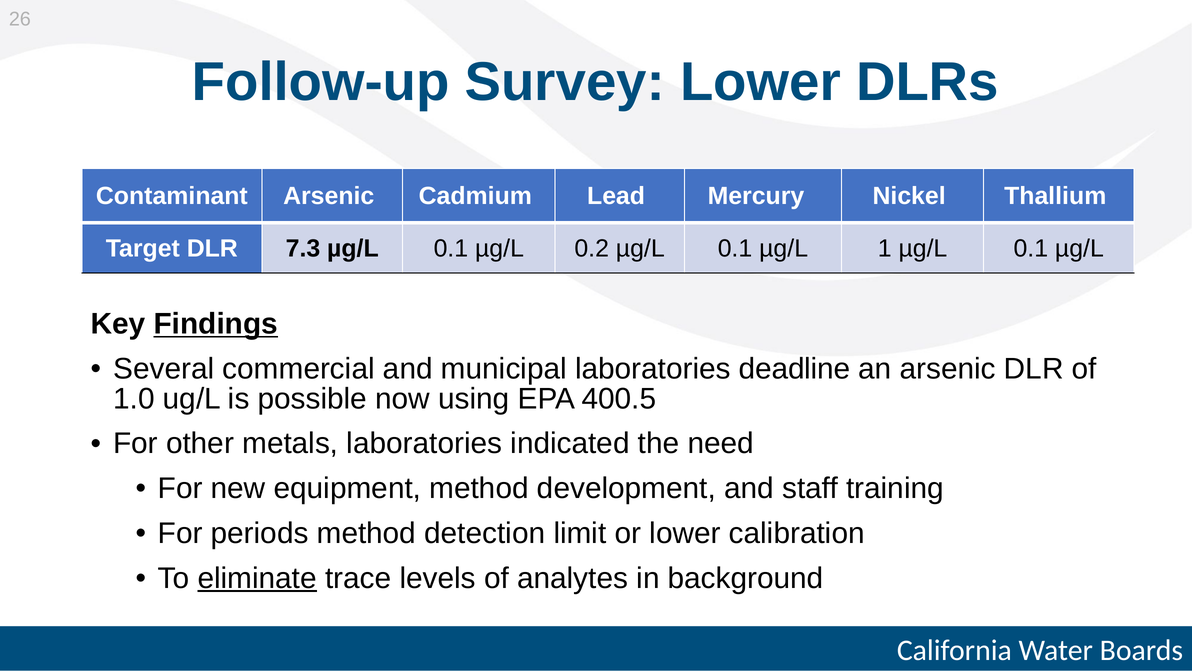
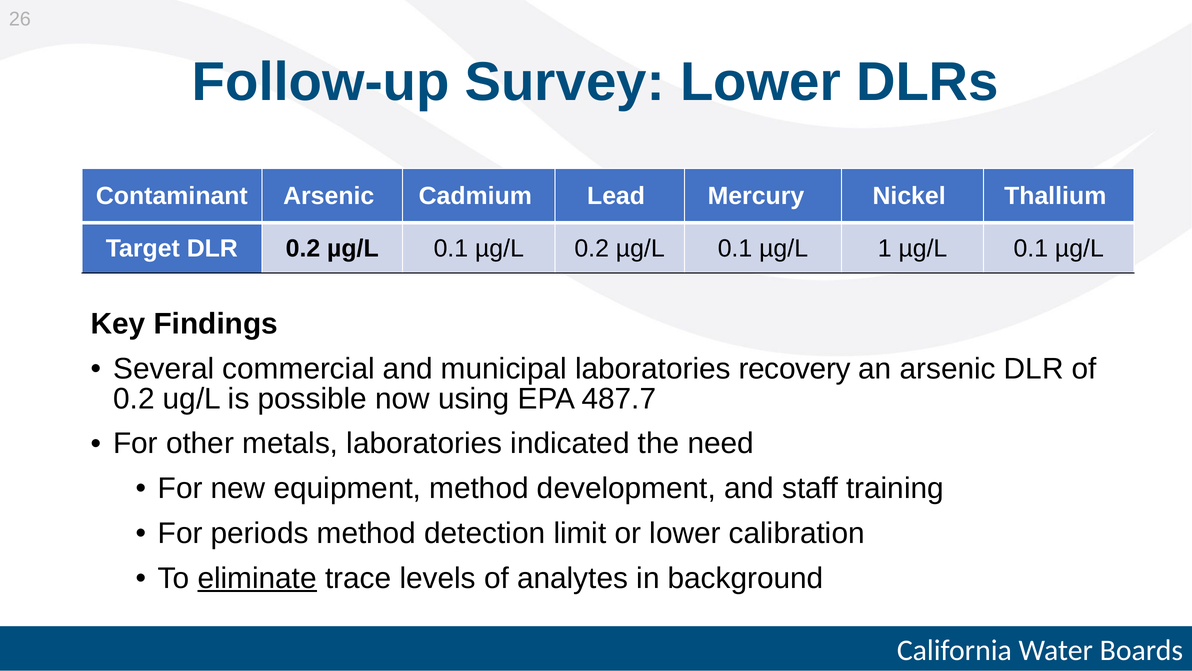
DLR 7.3: 7.3 -> 0.2 (303, 248)
Findings underline: present -> none (216, 324)
deadline: deadline -> recovery (795, 368)
1.0: 1.0 -> 0.2 (134, 398)
400.5: 400.5 -> 487.7 (619, 398)
